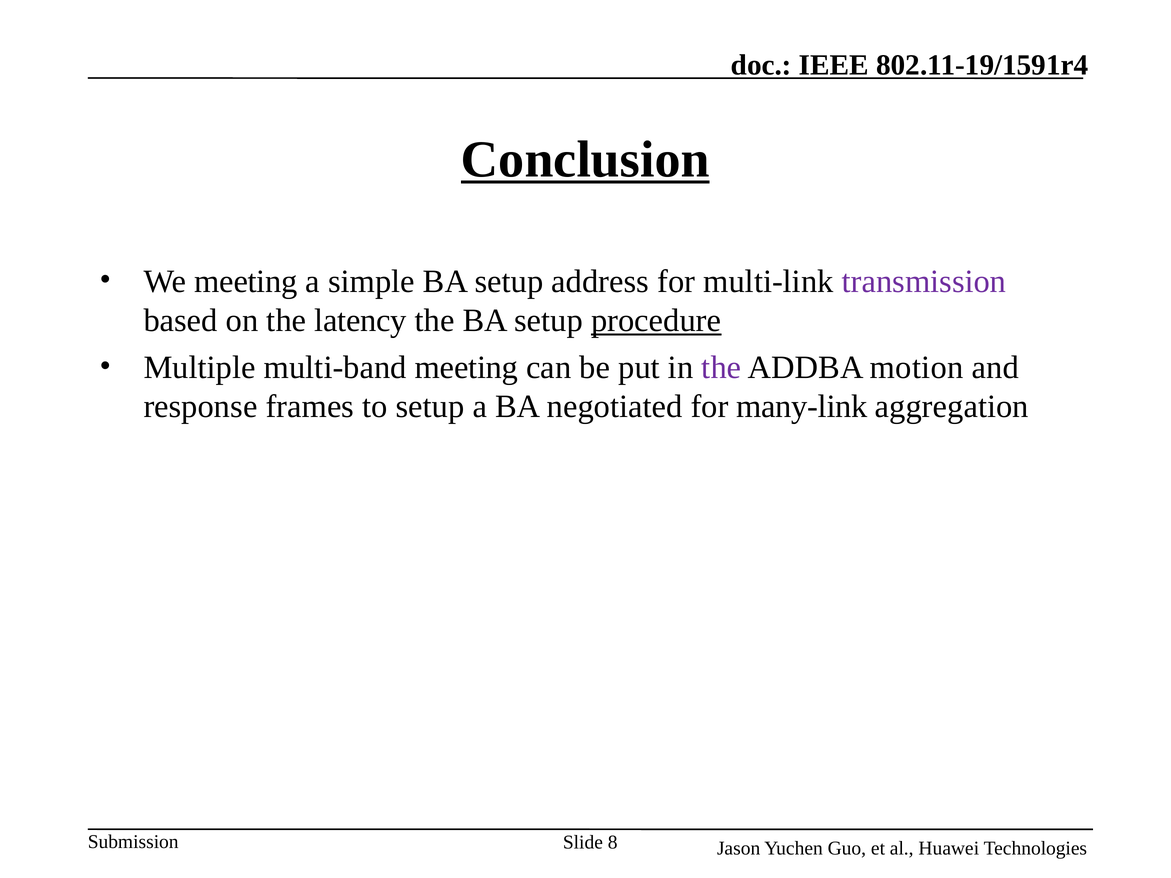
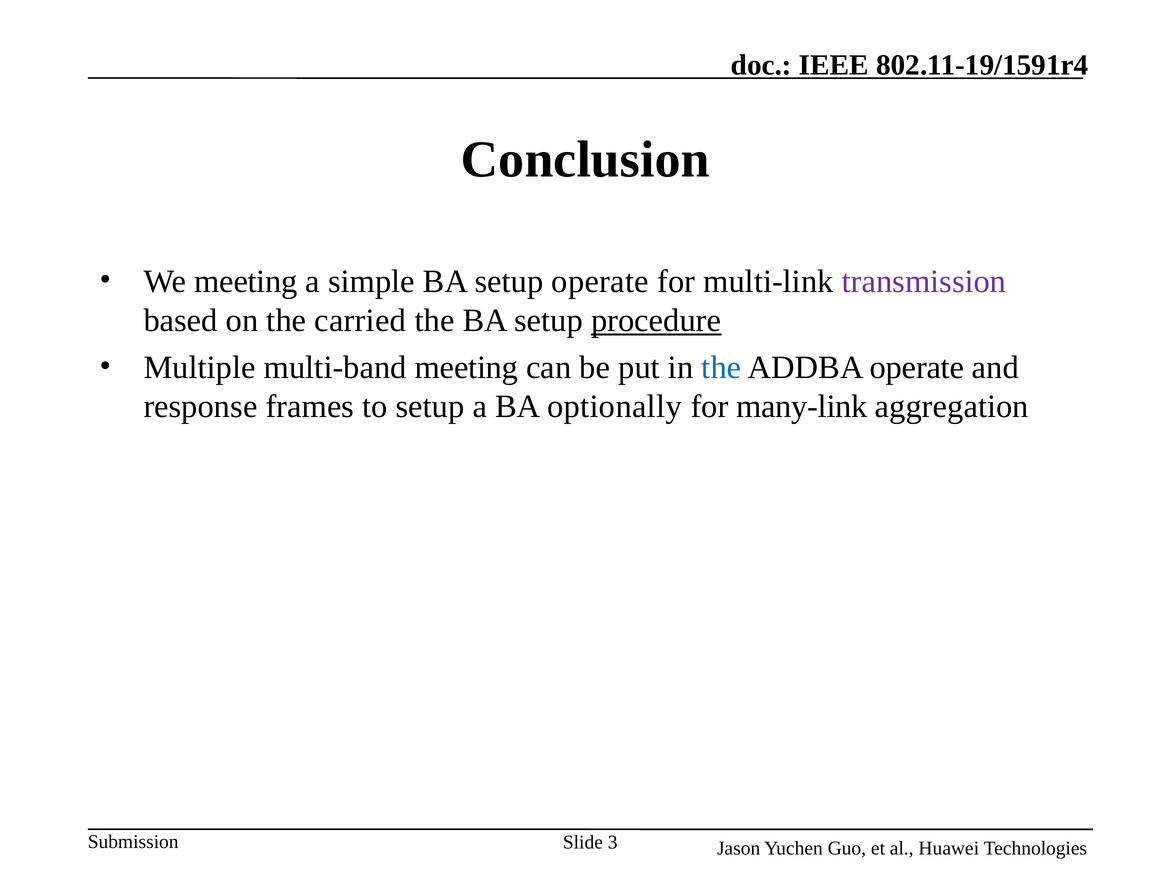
Conclusion underline: present -> none (585, 160)
setup address: address -> operate (600, 281)
latency: latency -> carried (360, 320)
the colour: purple -> blue (721, 368)
ADDBA motion: motion -> operate (917, 368)
negotiated: negotiated -> optionally (614, 407)
8: 8 -> 3 (613, 842)
